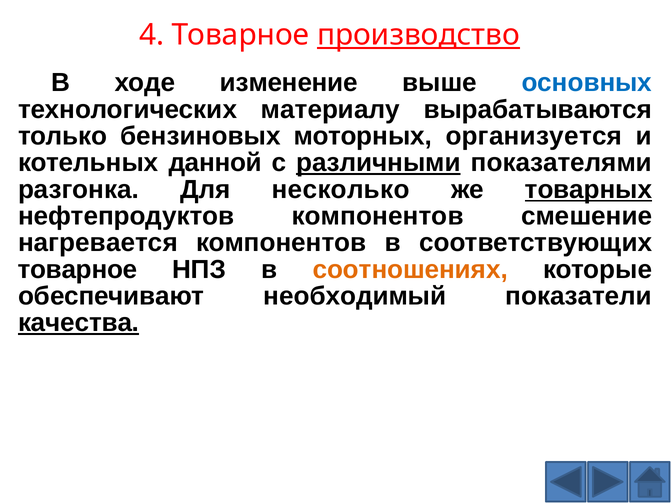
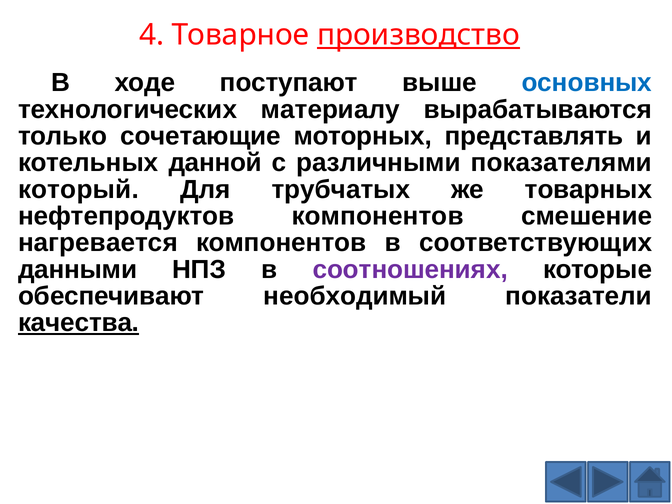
изменение: изменение -> поступают (289, 83)
бензиновых: бензиновых -> сочетающие (201, 136)
организуется: организуется -> представлять (534, 136)
различными underline: present -> none (378, 163)
разгонка: разгонка -> который (78, 189)
несколько: несколько -> трубчатых (341, 189)
товарных underline: present -> none (589, 189)
товарное: товарное -> данными (78, 269)
соотношениях colour: orange -> purple (410, 269)
